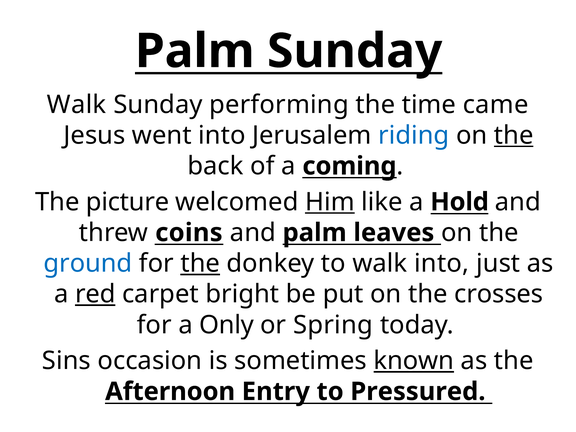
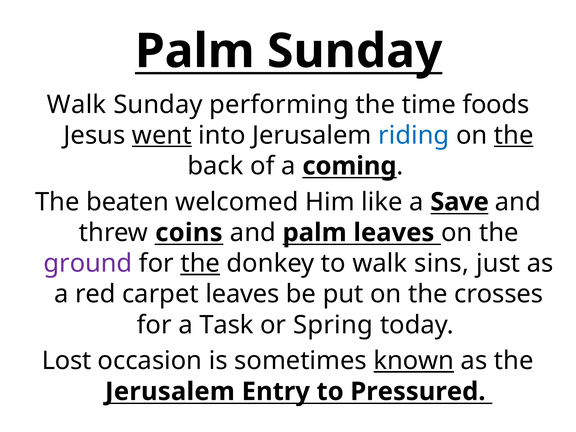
came: came -> foods (496, 105)
went underline: none -> present (162, 135)
picture: picture -> beaten (128, 202)
Him underline: present -> none (330, 202)
Hold: Hold -> Save (460, 202)
ground colour: blue -> purple (88, 263)
walk into: into -> sins (442, 263)
red underline: present -> none (95, 294)
carpet bright: bright -> leaves (242, 294)
Only: Only -> Task (226, 325)
Sins: Sins -> Lost (67, 361)
Afternoon: Afternoon -> Jerusalem (170, 392)
